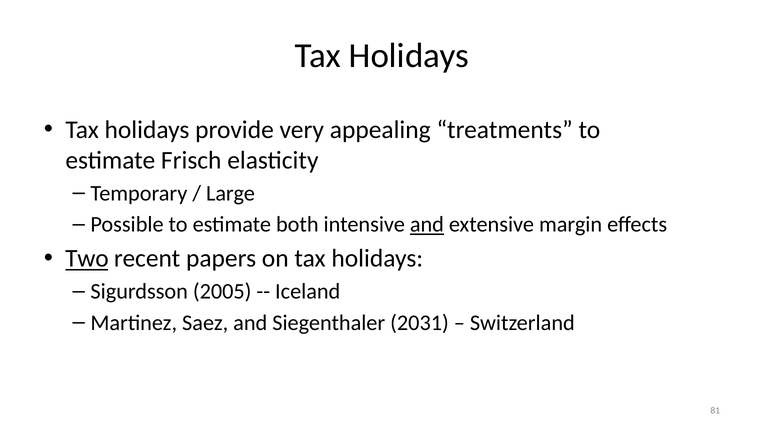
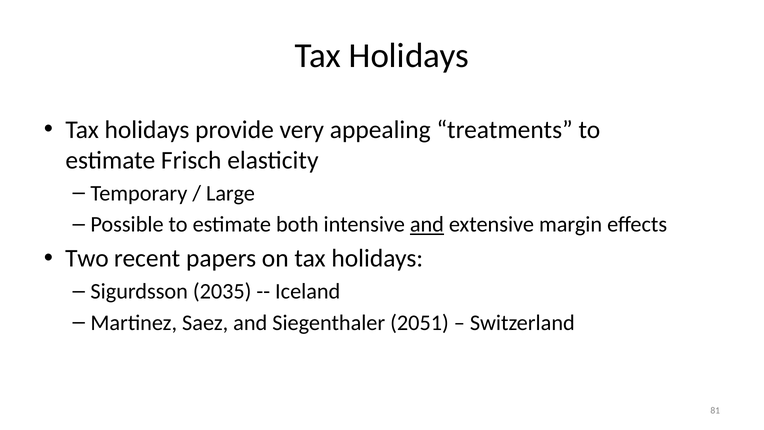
Two underline: present -> none (87, 258)
2005: 2005 -> 2035 (222, 291)
2031: 2031 -> 2051 (420, 323)
